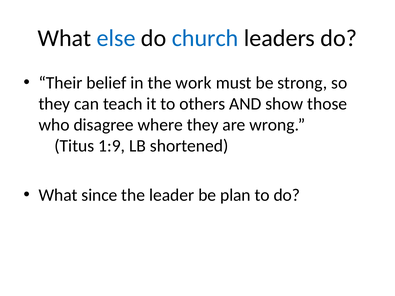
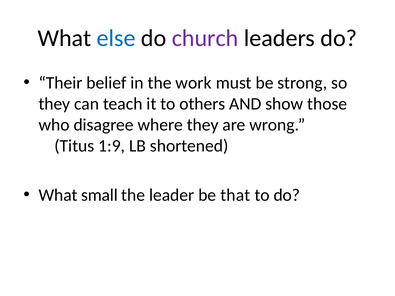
church colour: blue -> purple (205, 38)
since: since -> small (99, 195)
plan: plan -> that (235, 195)
